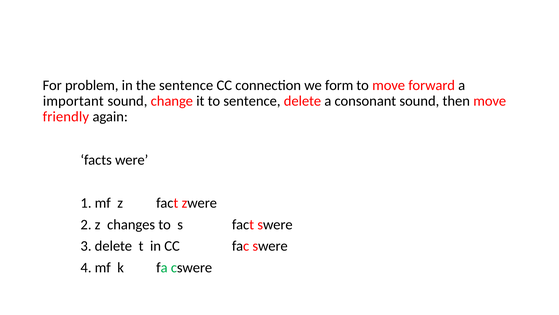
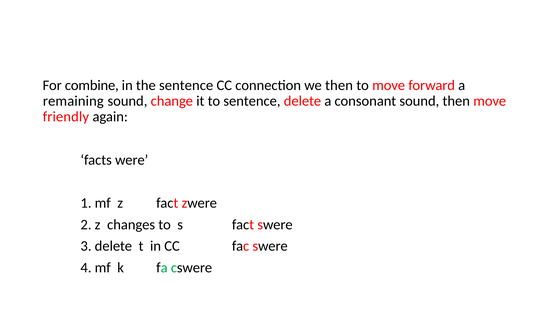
problem: problem -> combine (92, 85)
we form: form -> then (339, 85)
important: important -> remaining (73, 101)
